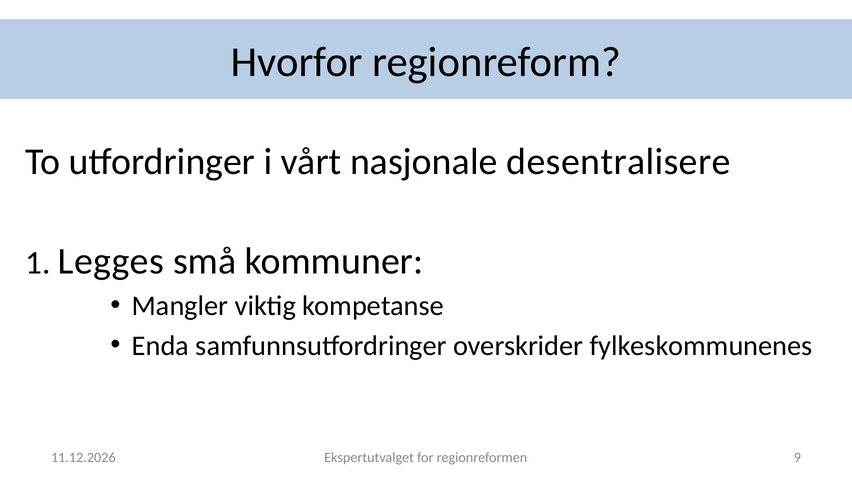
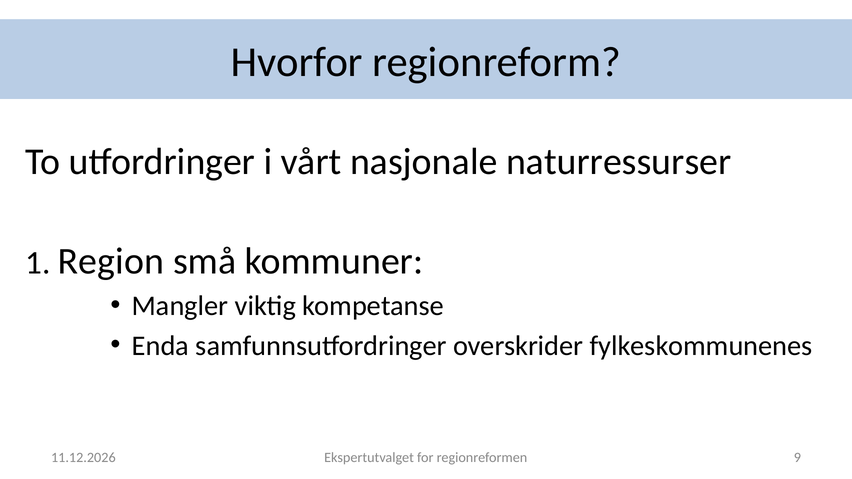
desentralisere: desentralisere -> naturressurser (619, 162)
Legges: Legges -> Region (111, 261)
